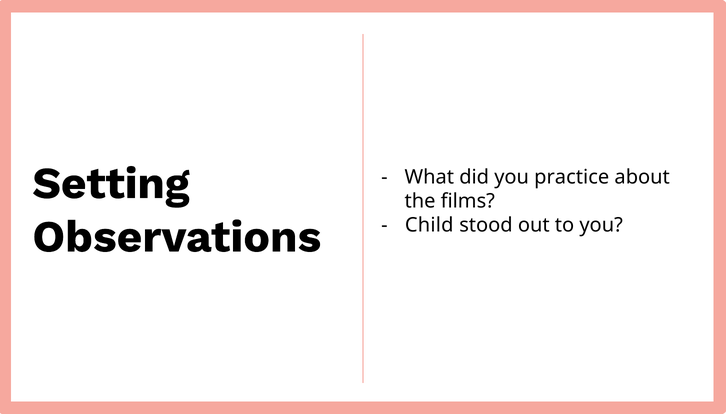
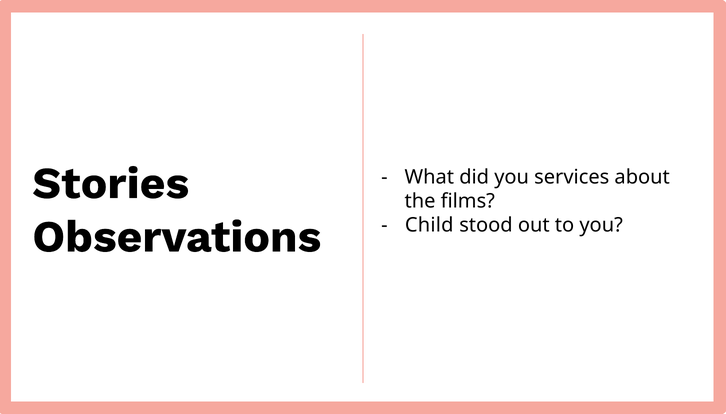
Setting: Setting -> Stories (111, 184)
practice: practice -> services (572, 177)
